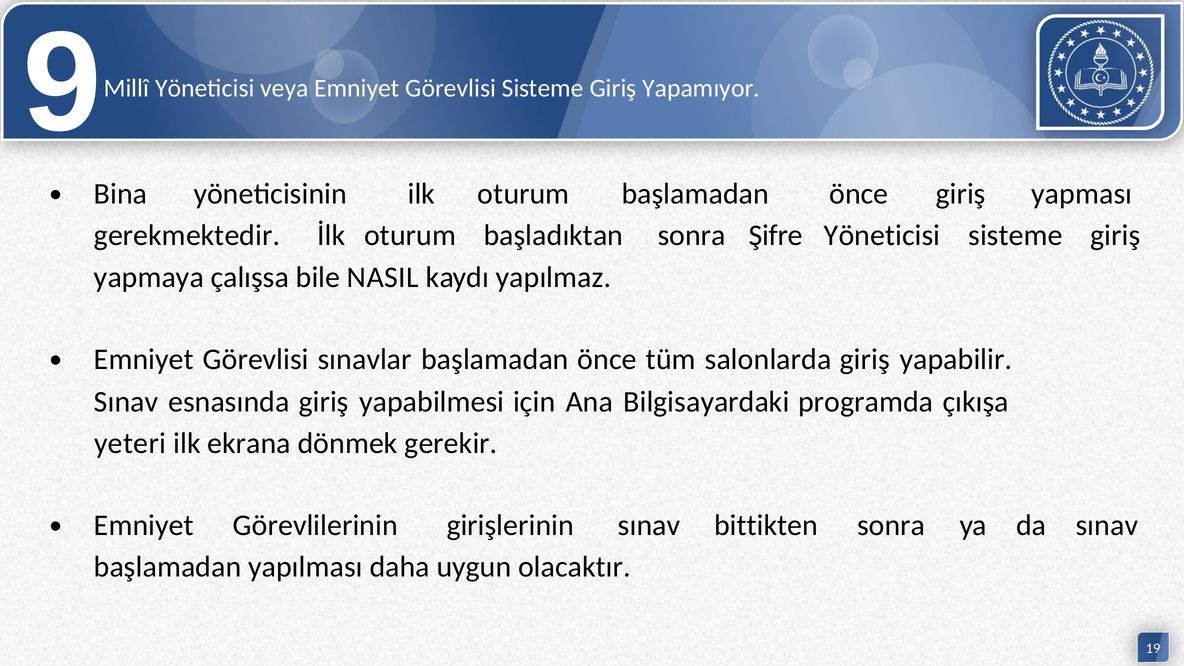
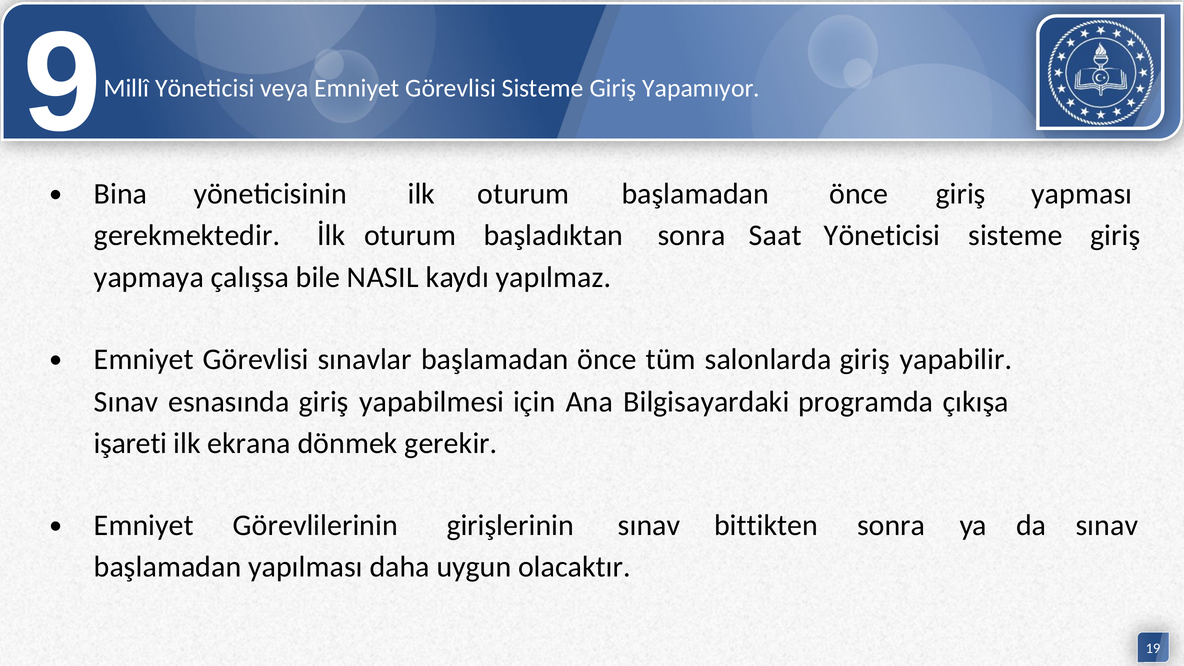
Şifre: Şifre -> Saat (775, 235)
yeteri: yeteri -> işareti (130, 443)
